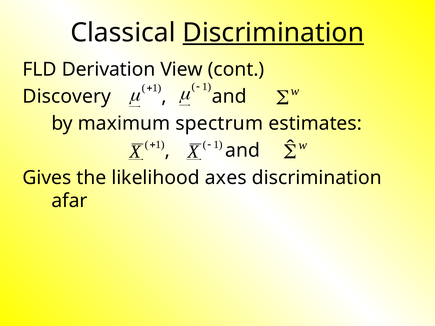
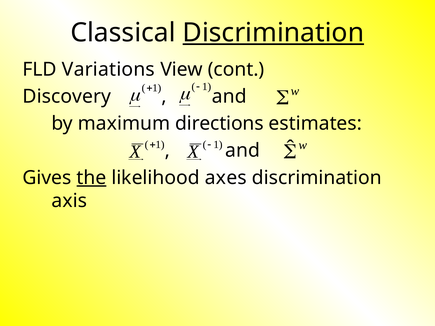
Derivation: Derivation -> Variations (108, 70)
spectrum: spectrum -> directions (219, 124)
the underline: none -> present (91, 178)
afar: afar -> axis (69, 201)
